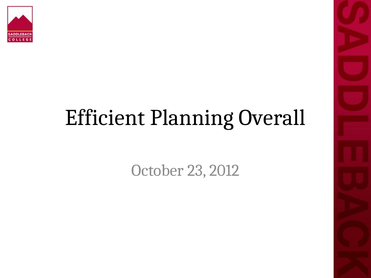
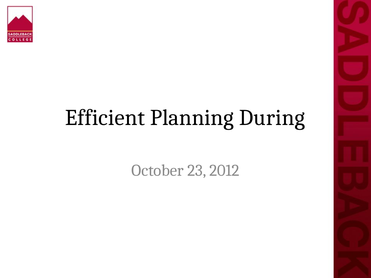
Overall: Overall -> During (272, 118)
